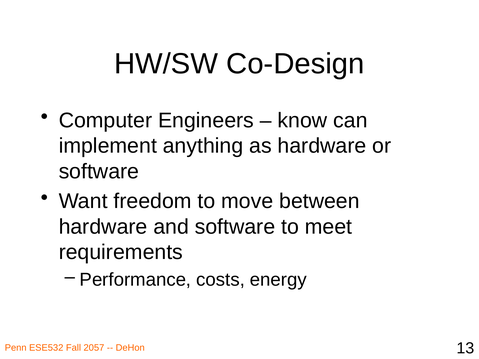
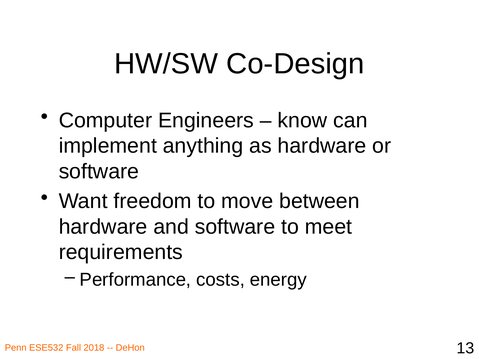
2057: 2057 -> 2018 (94, 348)
